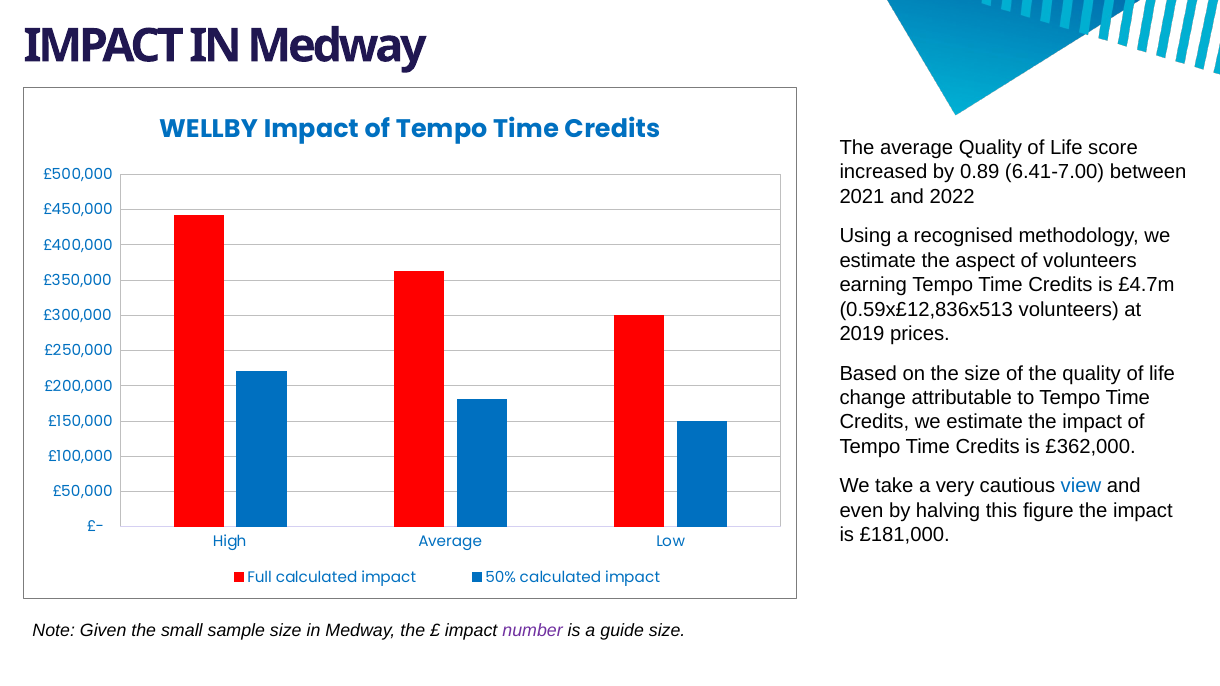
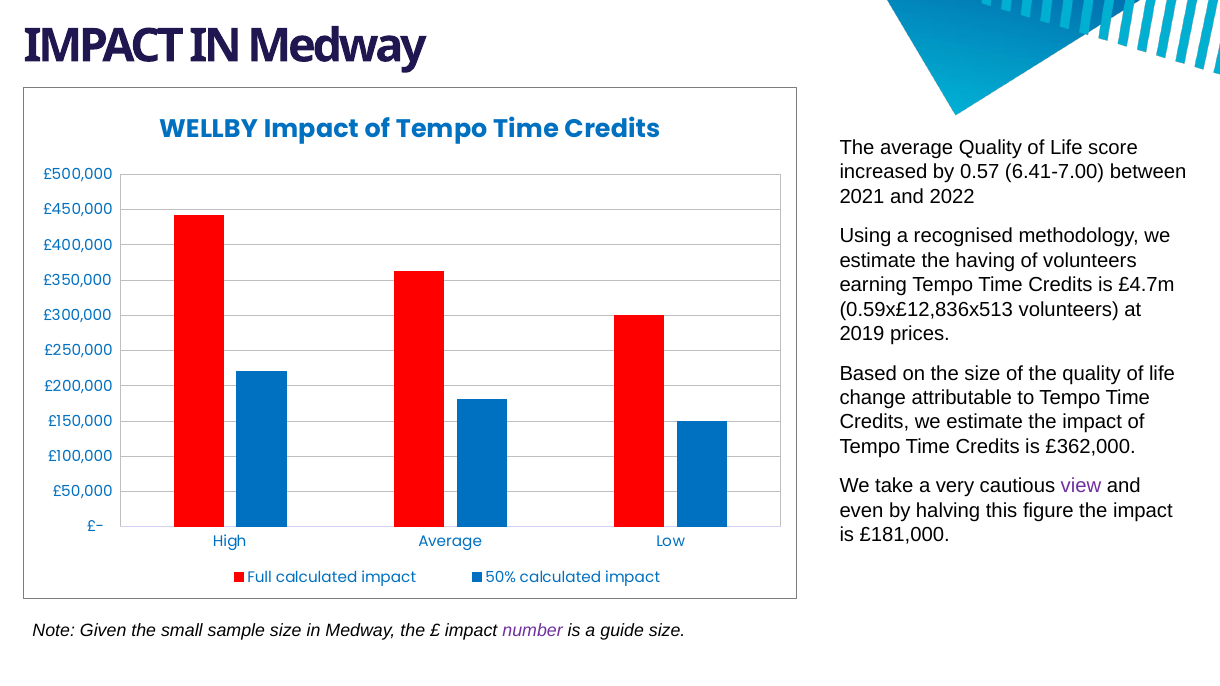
0.89: 0.89 -> 0.57 (980, 172)
aspect: aspect -> having (985, 261)
view colour: blue -> purple (1081, 486)
